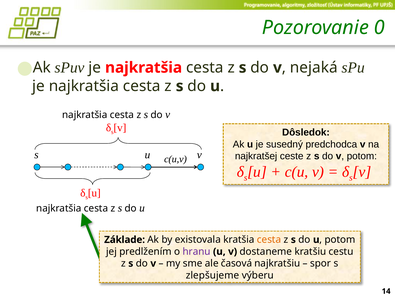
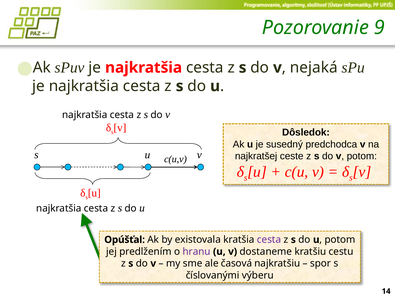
0: 0 -> 9 (379, 28)
Základe: Základe -> Opúšťal (125, 239)
cesta colour: orange -> purple (269, 239)
zlepšujeme: zlepšujeme -> číslovanými (213, 275)
